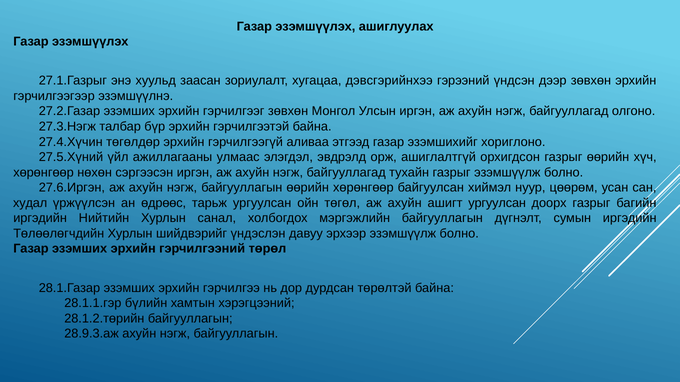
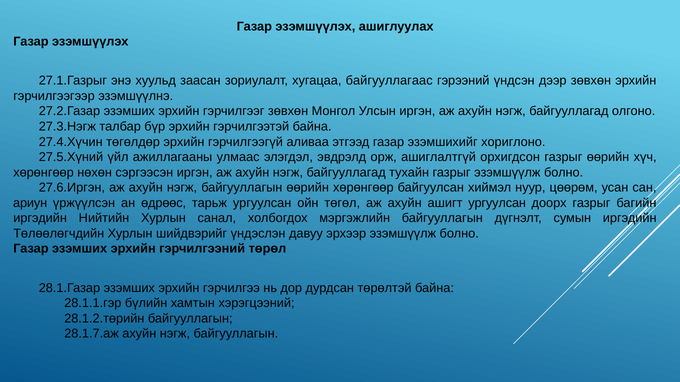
дэвсгэрийнхээ: дэвсгэрийнхээ -> байгууллагаас (389, 81)
худал: худал -> ариун (30, 203)
28.9.3.аж: 28.9.3.аж -> 28.1.7.аж (92, 334)
